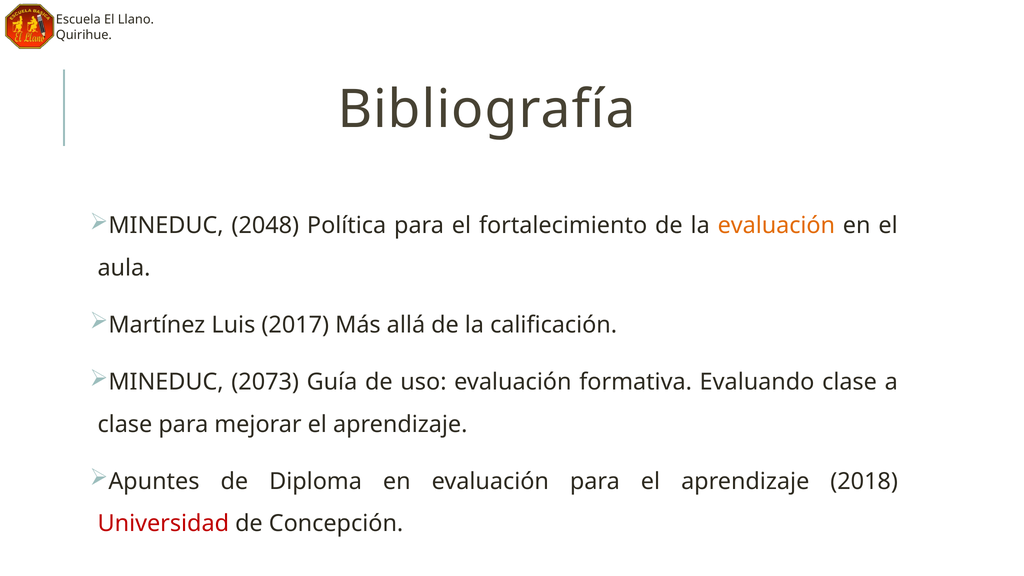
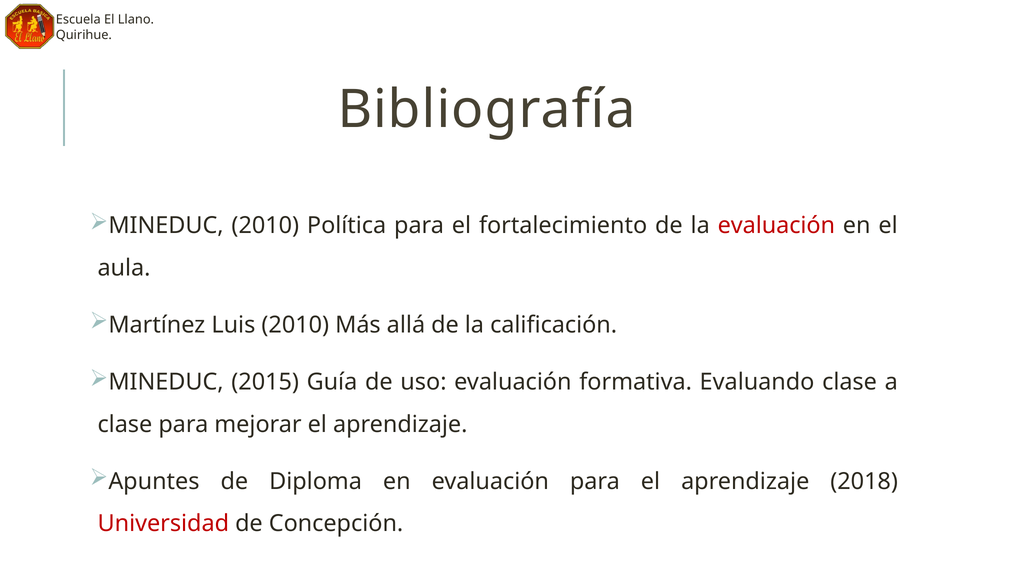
MINEDUC 2048: 2048 -> 2010 (265, 226)
evaluación colour: orange -> red (776, 226)
Luis 2017: 2017 -> 2010 (295, 325)
2073: 2073 -> 2015 (265, 382)
